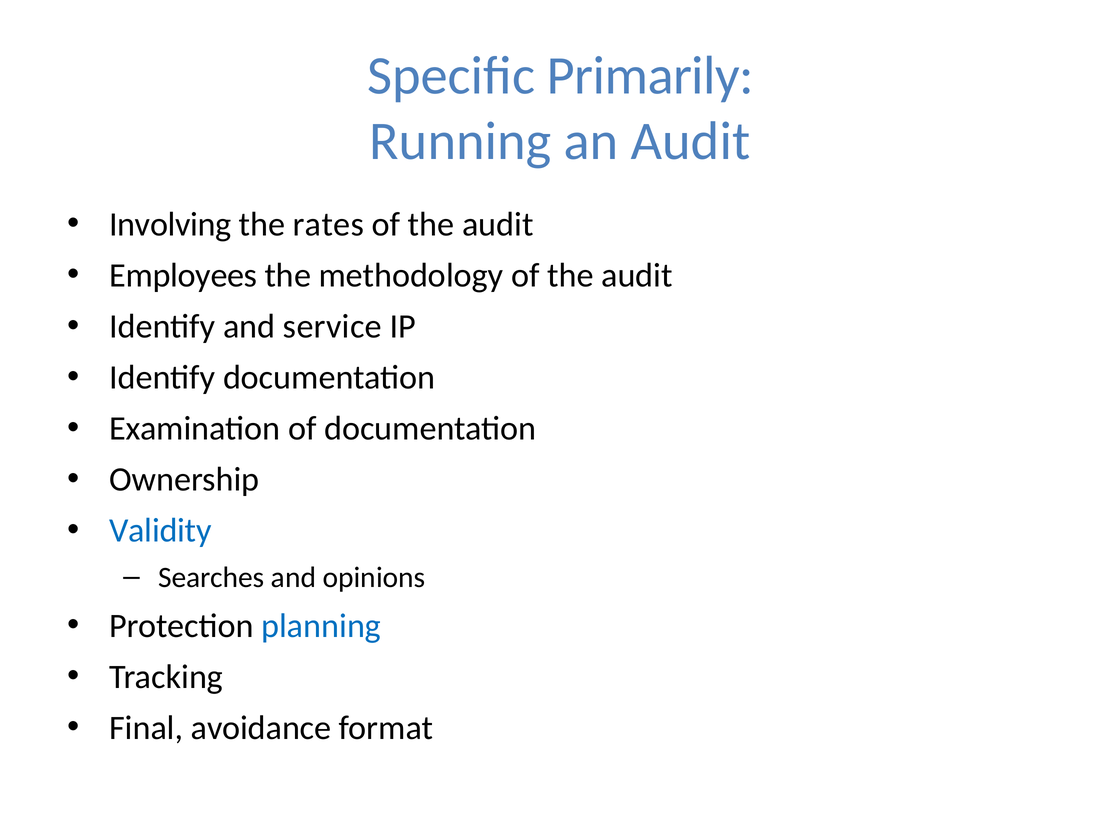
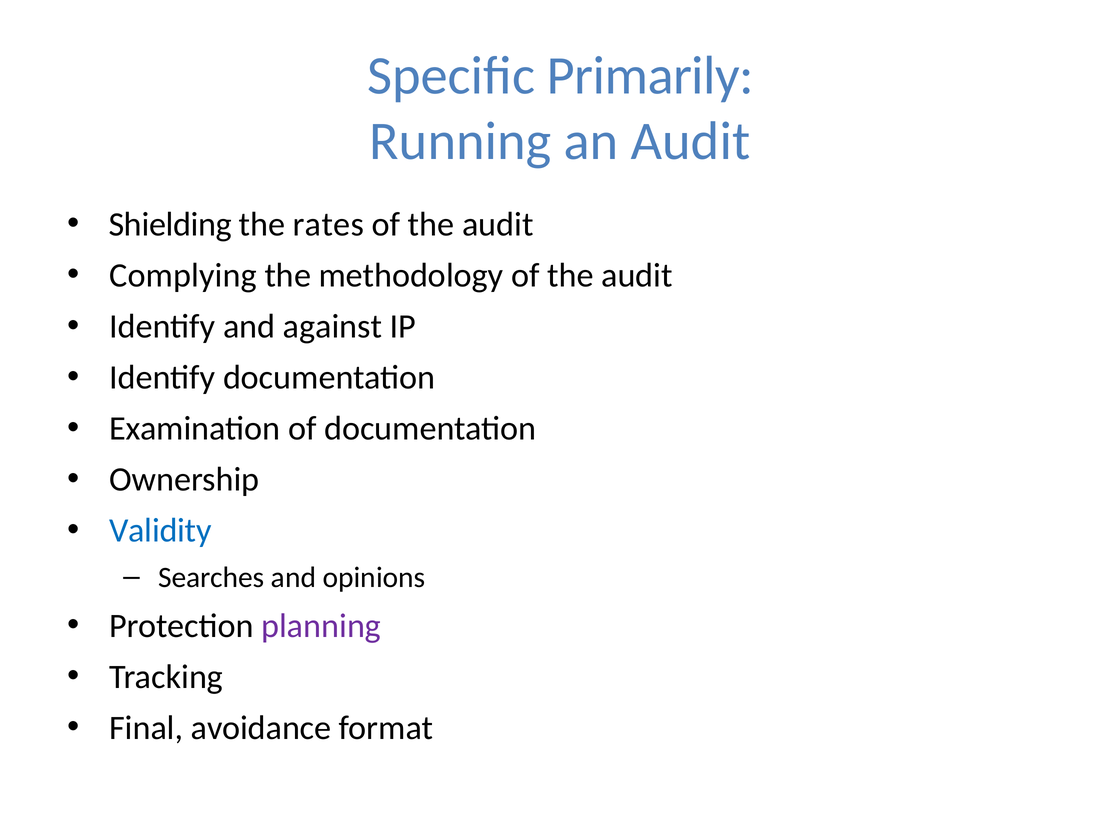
Involving: Involving -> Shielding (170, 225)
Employees: Employees -> Complying (183, 276)
service: service -> against (333, 327)
planning colour: blue -> purple (321, 626)
